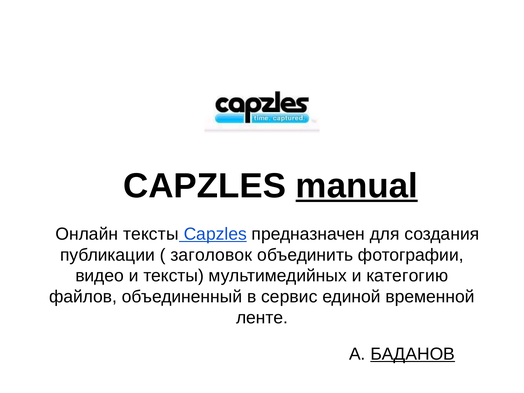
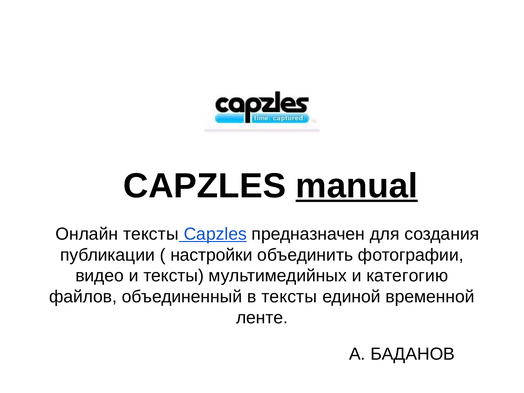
заголовок: заголовок -> настройки (211, 255)
в сервис: сервис -> тексты (289, 297)
БАДАНОВ underline: present -> none (413, 354)
